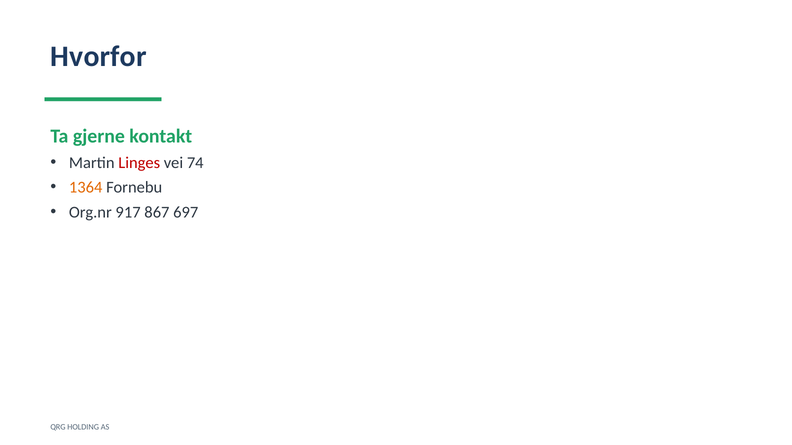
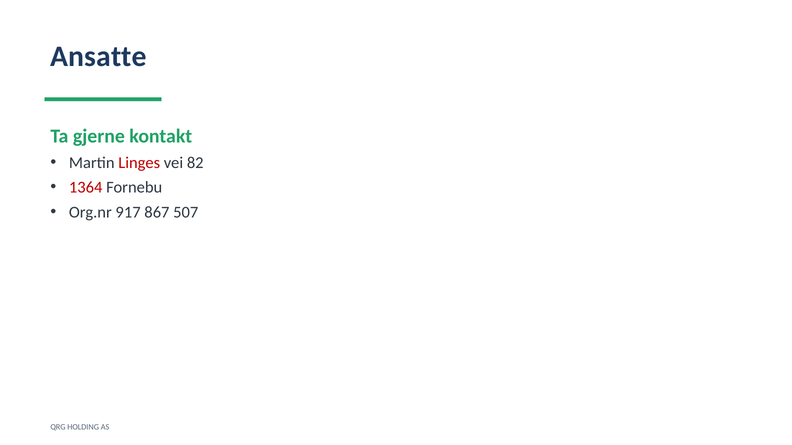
Hvorfor: Hvorfor -> Ansatte (99, 57)
74: 74 -> 82 (195, 163)
1364 colour: orange -> red (86, 188)
697: 697 -> 507 (186, 212)
